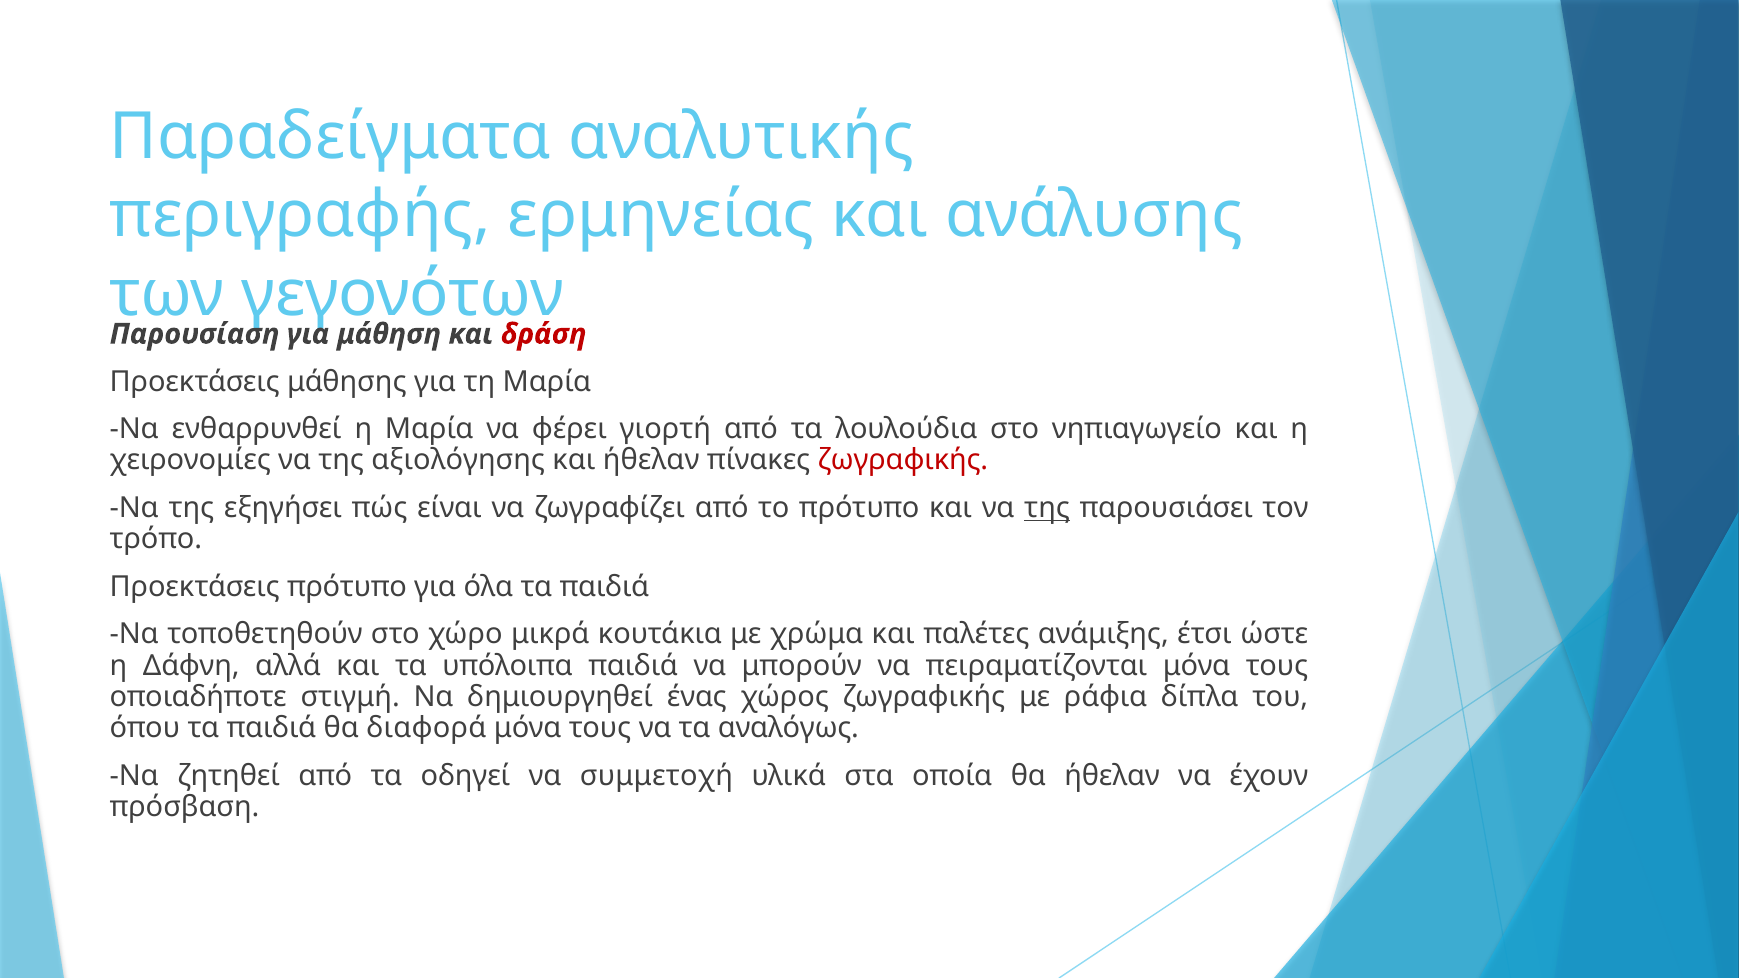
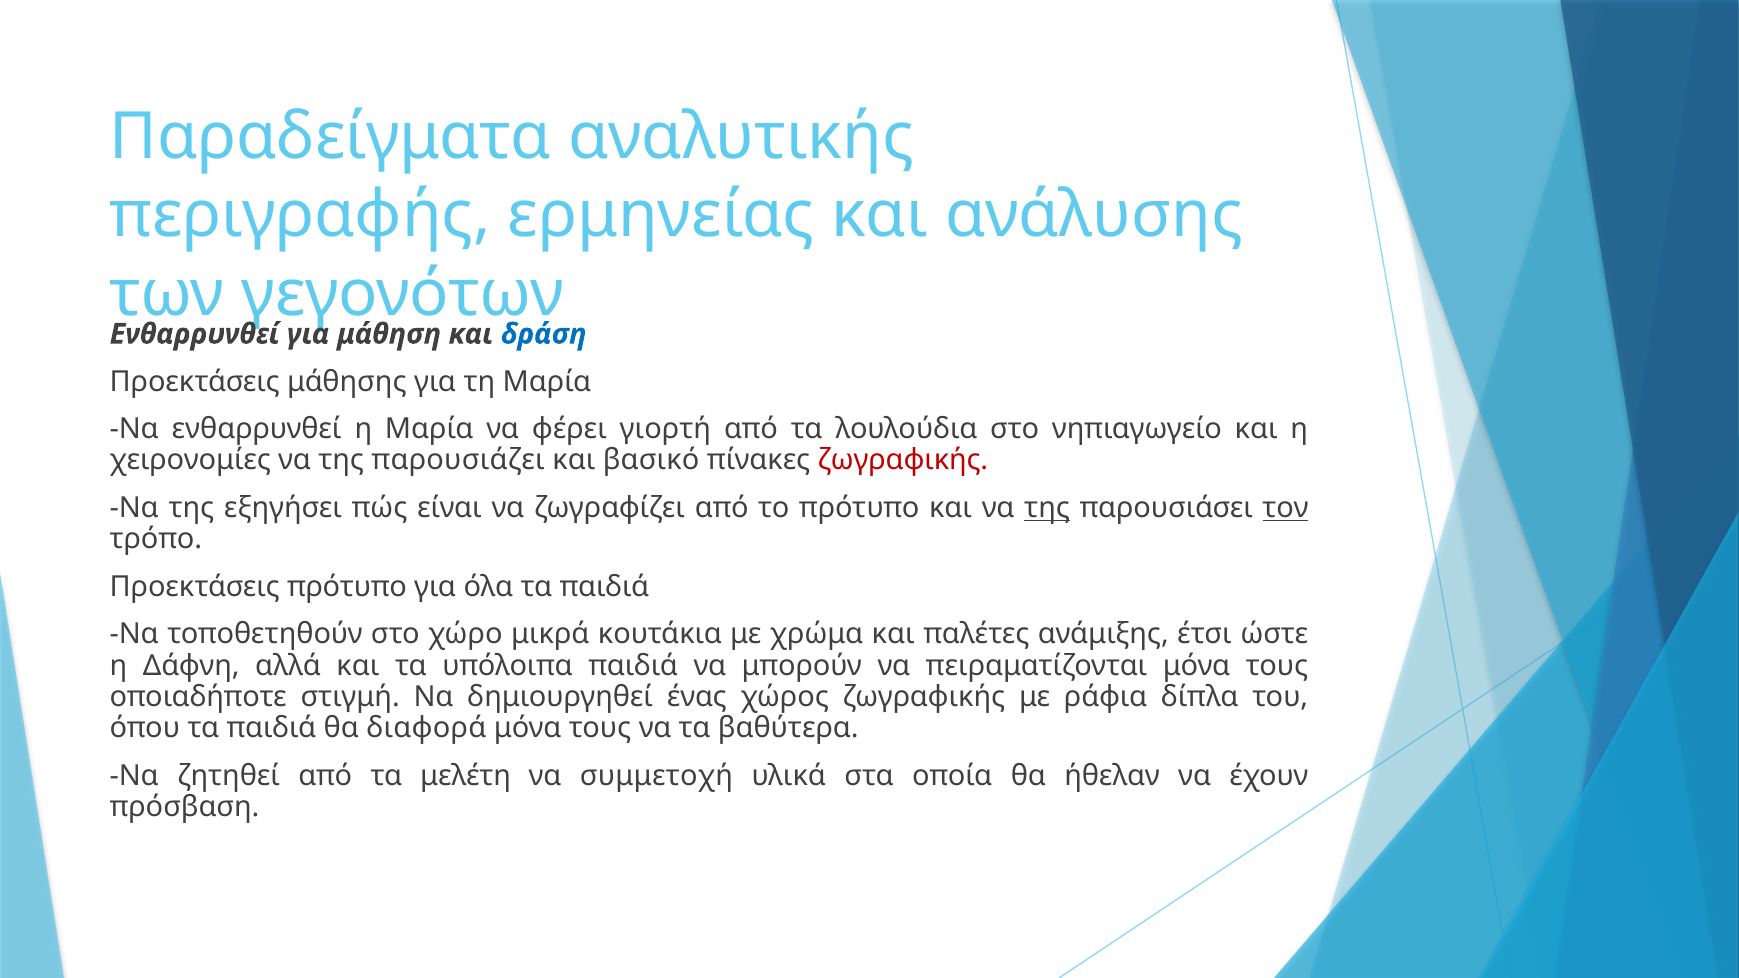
Παρουσίαση: Παρουσίαση -> Ενθαρρυνθεί (195, 334)
δράση colour: red -> blue (544, 334)
αξιολόγησης: αξιολόγησης -> παρουσιάζει (458, 460)
και ήθελαν: ήθελαν -> βασικό (651, 460)
τον underline: none -> present (1286, 508)
αναλόγως: αναλόγως -> βαθύτερα (788, 728)
οδηγεί: οδηγεί -> μελέτη (466, 776)
